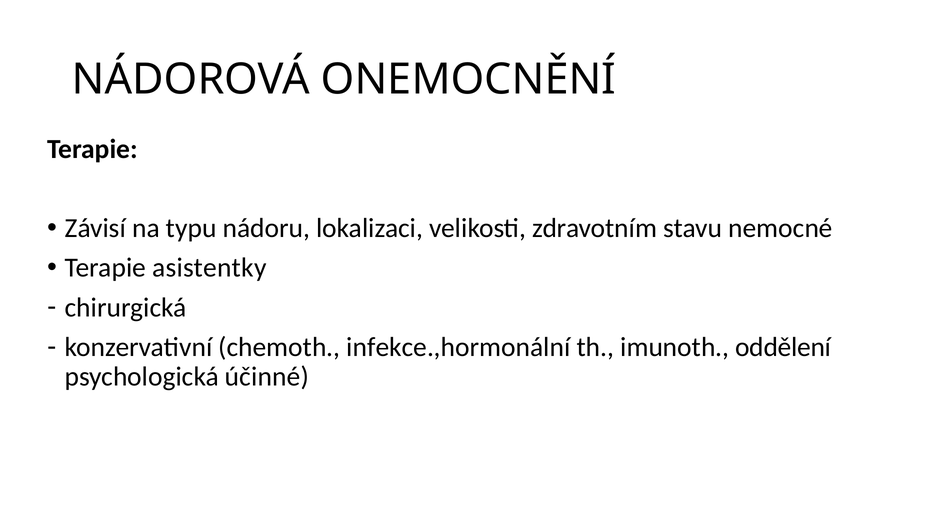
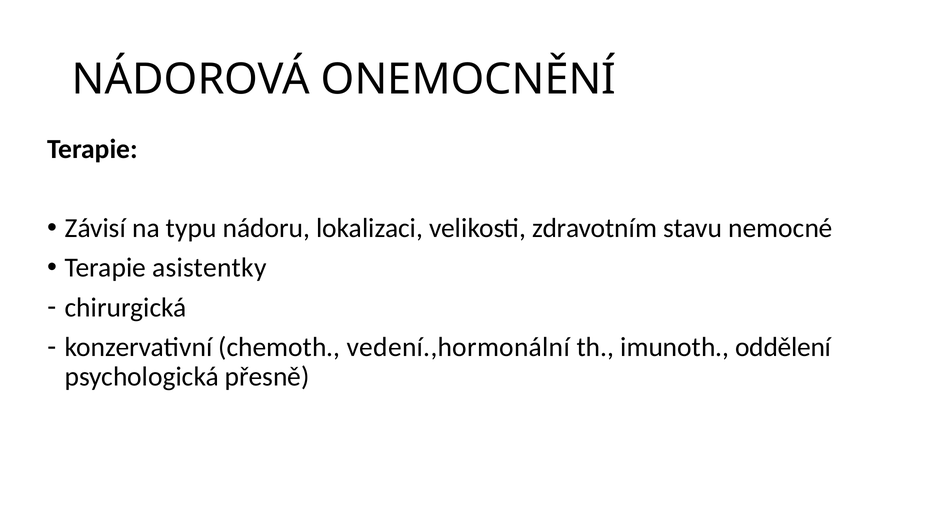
infekce.,hormonální: infekce.,hormonální -> vedení.,hormonální (458, 347)
účinné: účinné -> přesně (267, 376)
